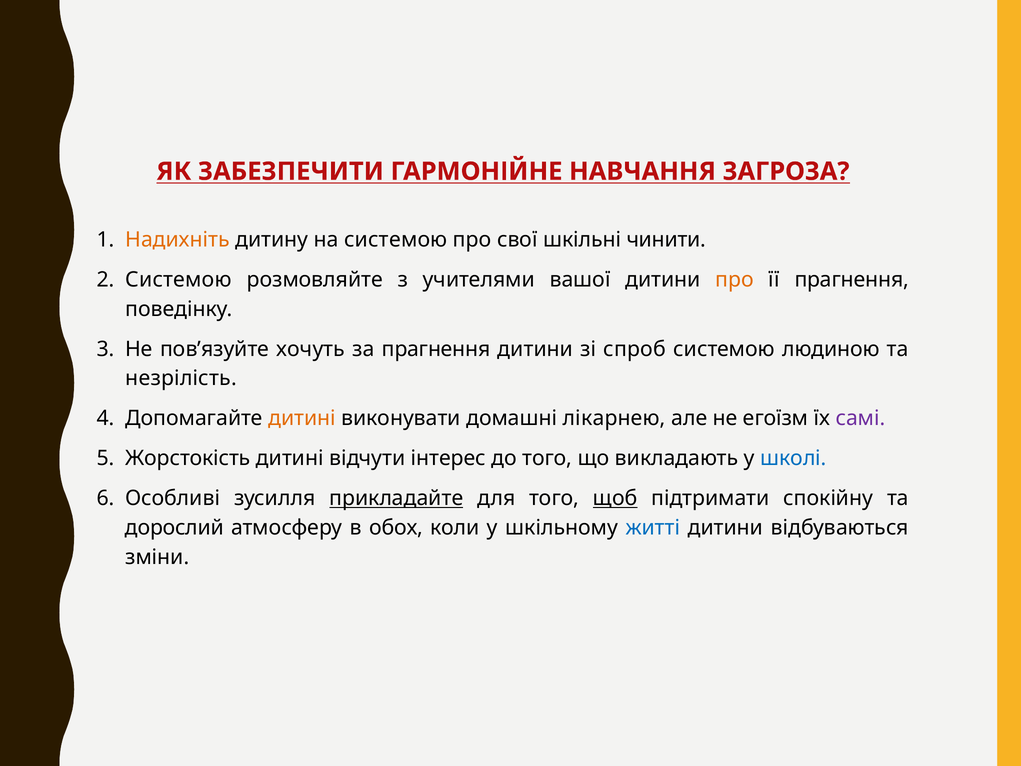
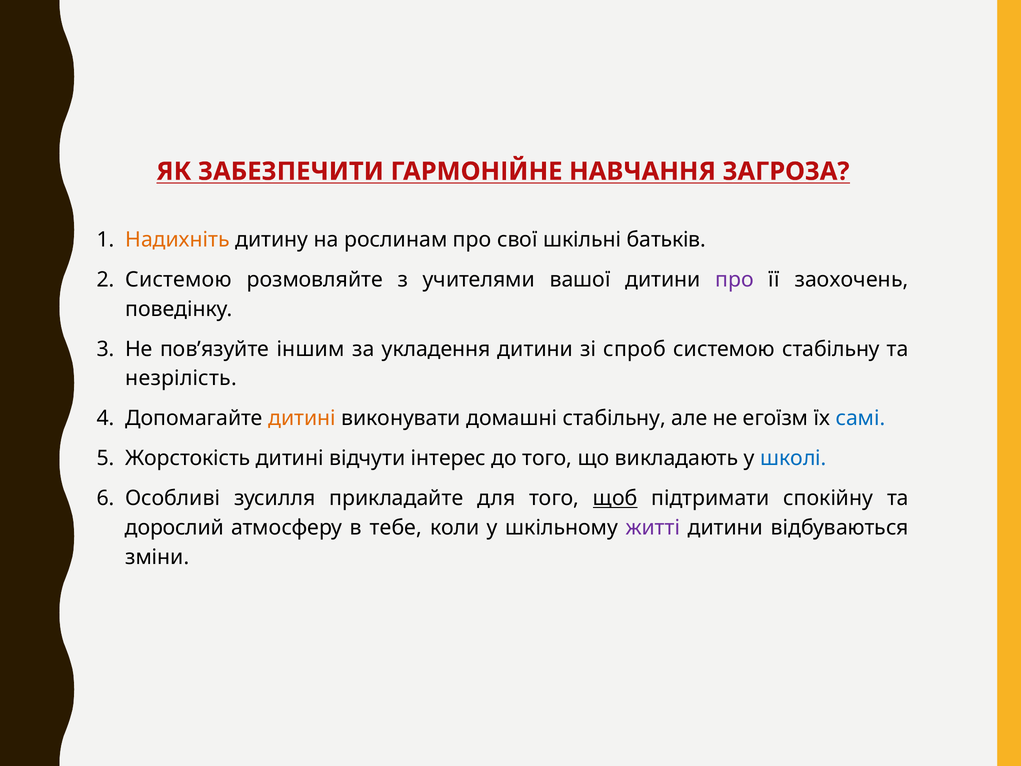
на системою: системою -> рослинам (396, 240)
чинити: чинити -> батьків (666, 240)
про colour: orange -> purple (735, 280)
її прагнення: прагнення -> заохочень (852, 280)
хочуть: хочуть -> іншим (311, 349)
за прагнення: прагнення -> укладення (436, 349)
системою людиною: людиною -> стабільну (831, 349)
домашні лікарнею: лікарнею -> стабільну (614, 418)
самі colour: purple -> blue (860, 418)
прикладайте underline: present -> none (396, 498)
обох: обох -> тебе (396, 528)
житті colour: blue -> purple (653, 528)
